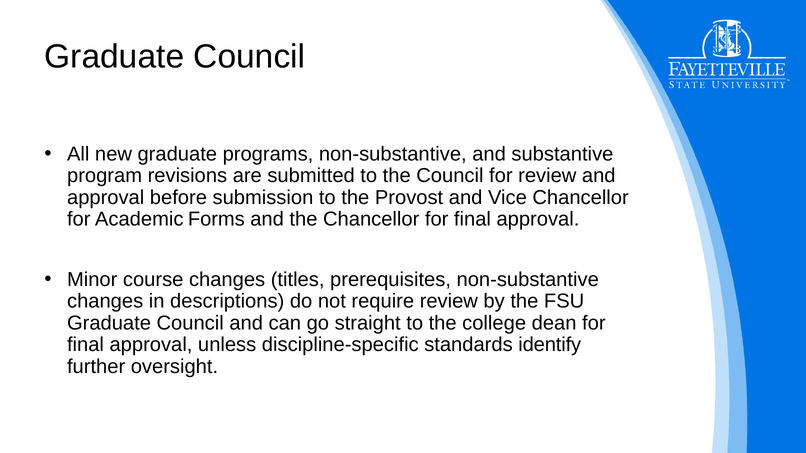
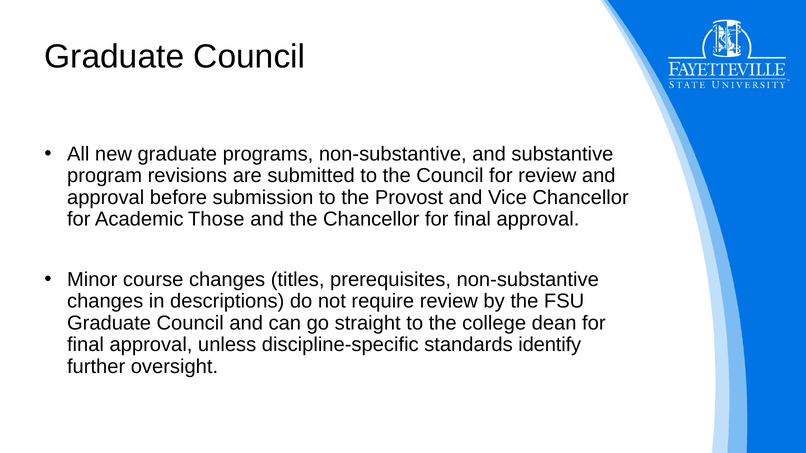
Forms: Forms -> Those (216, 219)
